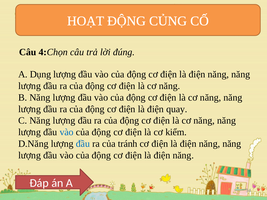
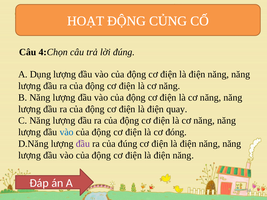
kiểm: kiểm -> đóng (176, 132)
đầu colour: blue -> purple (83, 144)
của tránh: tránh -> đúng (128, 144)
